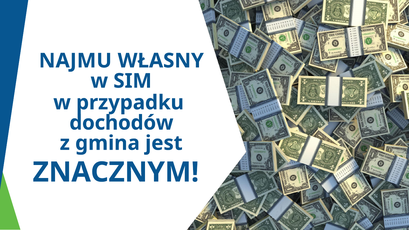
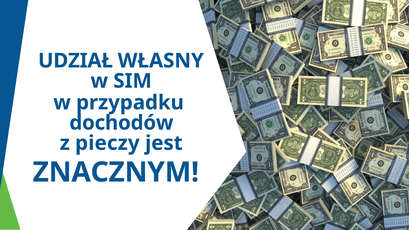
NAJMU: NAJMU -> UDZIAŁ (76, 61)
gmina: gmina -> pieczy (107, 143)
